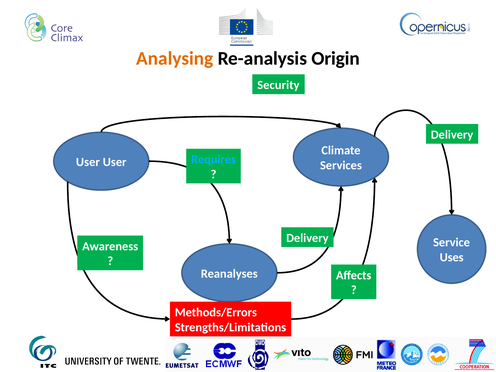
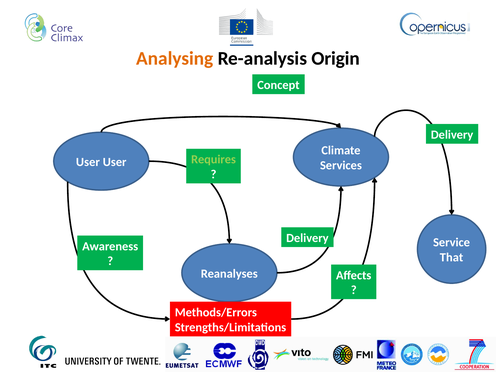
Security: Security -> Concept (278, 85)
Requires colour: light blue -> light green (214, 160)
Uses: Uses -> That (452, 257)
